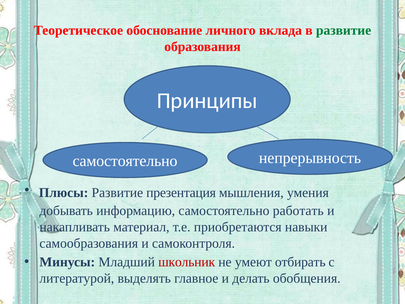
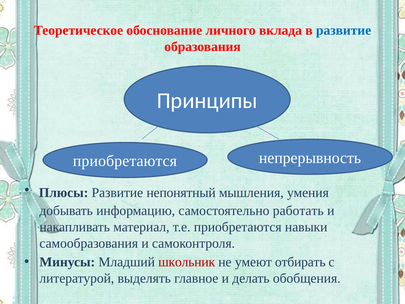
развитие colour: green -> blue (344, 30)
самостоятельно: самостоятельно -> приобретаются (125, 161)
презентация: презентация -> непонятный (181, 193)
